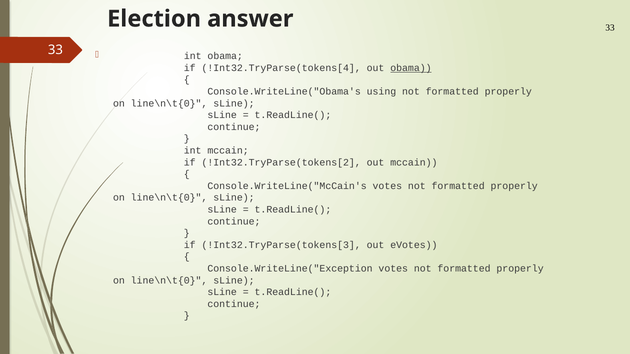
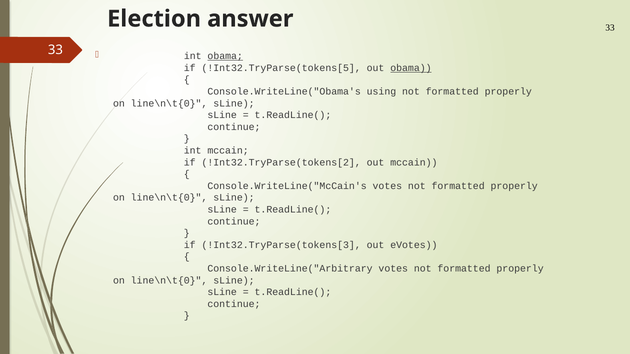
obama underline: none -> present (225, 56)
!Int32.TryParse(tokens[4: !Int32.TryParse(tokens[4 -> !Int32.TryParse(tokens[5 (281, 68)
Console.WriteLine("Exception: Console.WriteLine("Exception -> Console.WriteLine("Arbitrary (290, 269)
